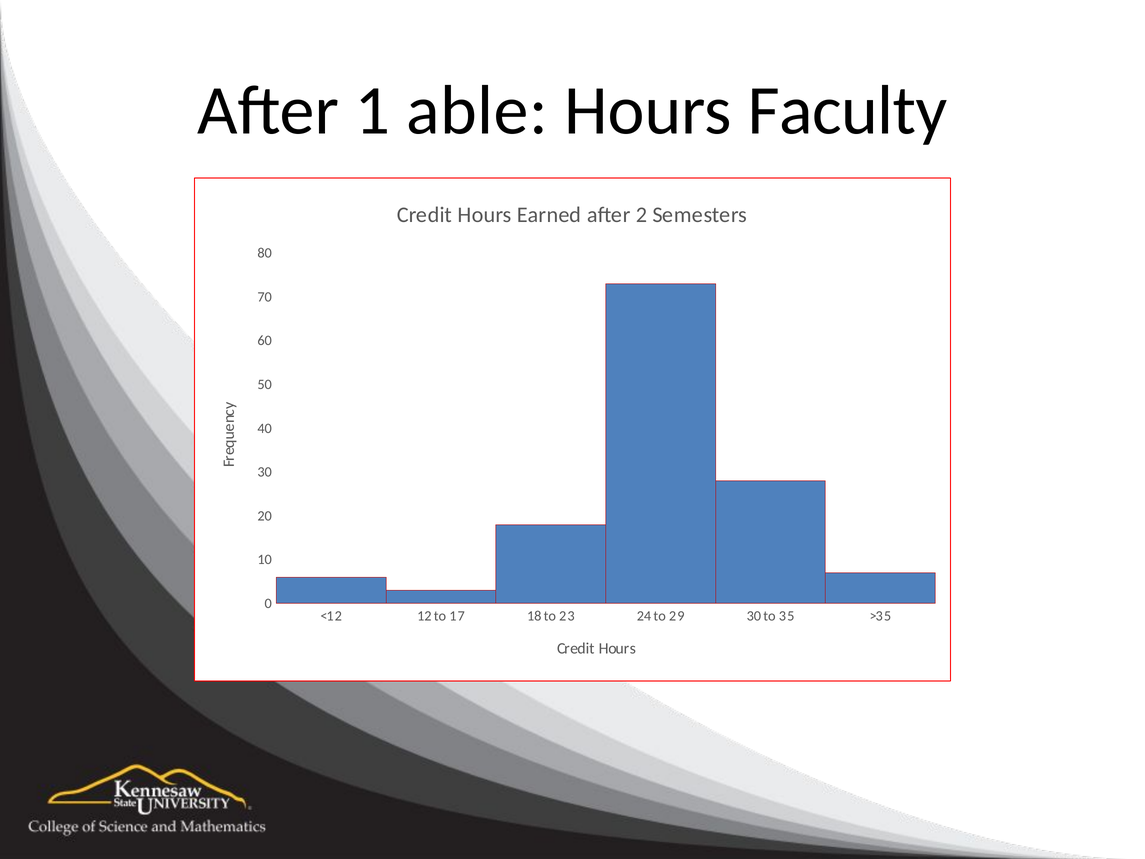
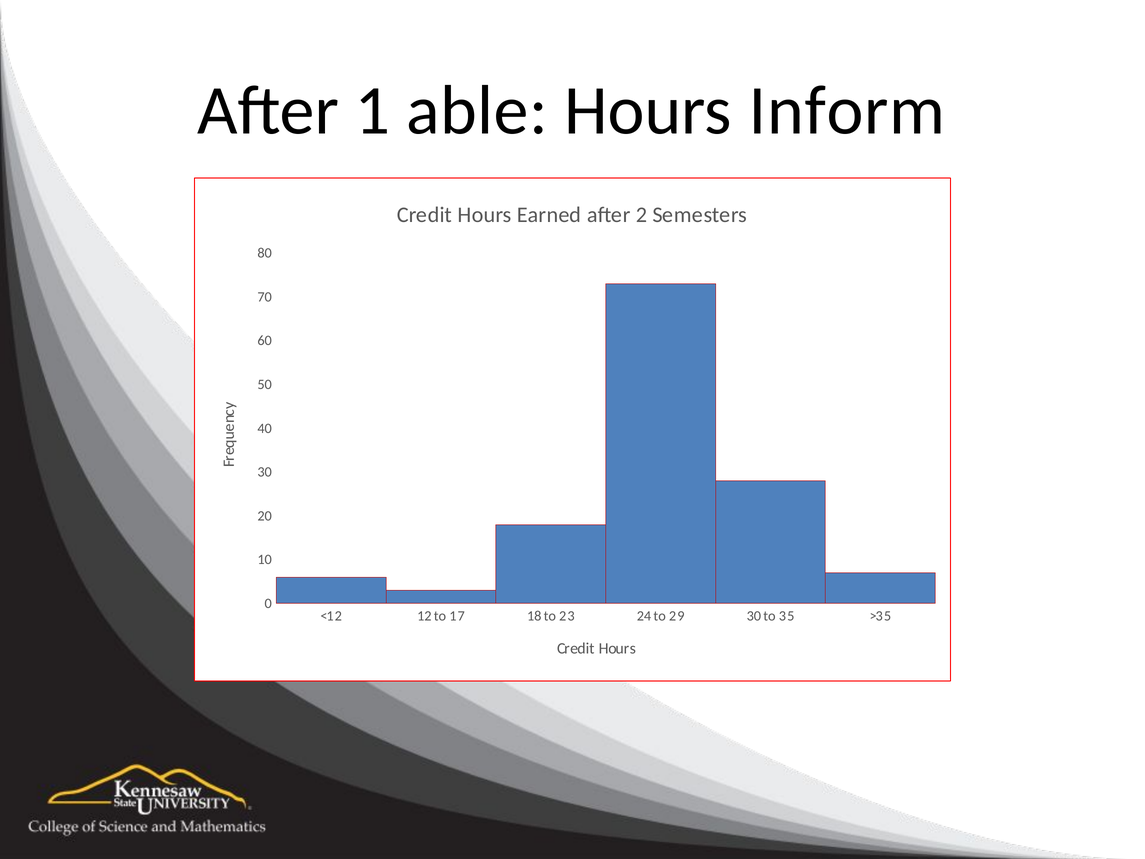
Faculty: Faculty -> Inform (847, 111)
